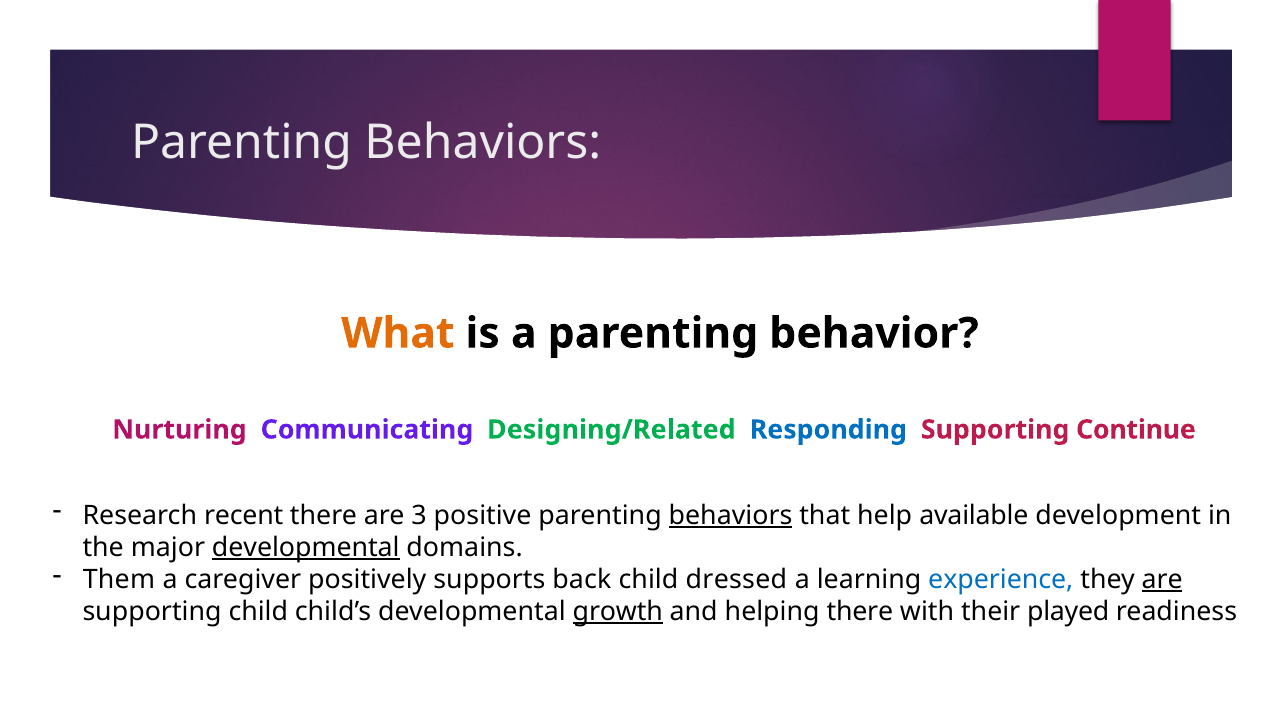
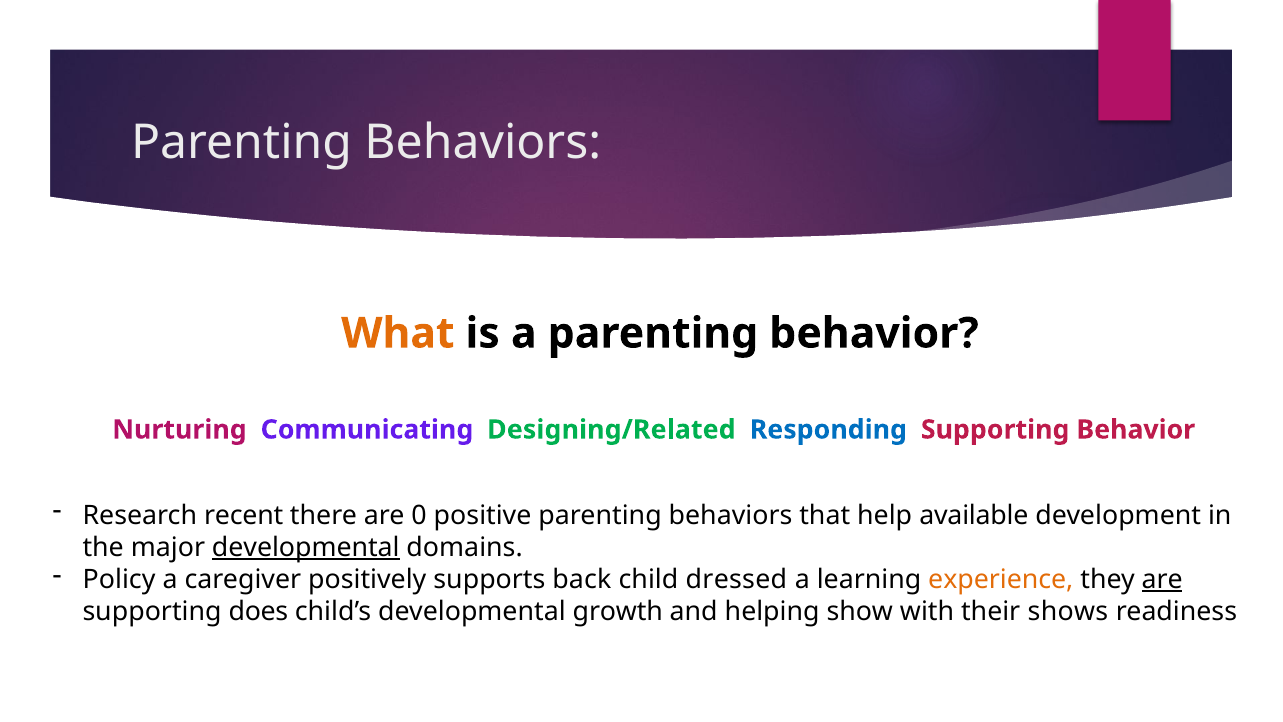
Supporting Continue: Continue -> Behavior (1136, 429)
3: 3 -> 0 (419, 515)
behaviors underline: present -> none (731, 515)
Them: Them -> Policy (119, 579)
experience colour: blue -> orange (1001, 579)
supporting child: child -> does (258, 611)
growth underline: present -> none (618, 611)
helping there: there -> show (860, 611)
played: played -> shows (1068, 611)
